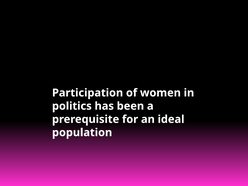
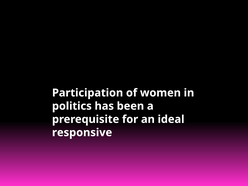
population: population -> responsive (82, 133)
